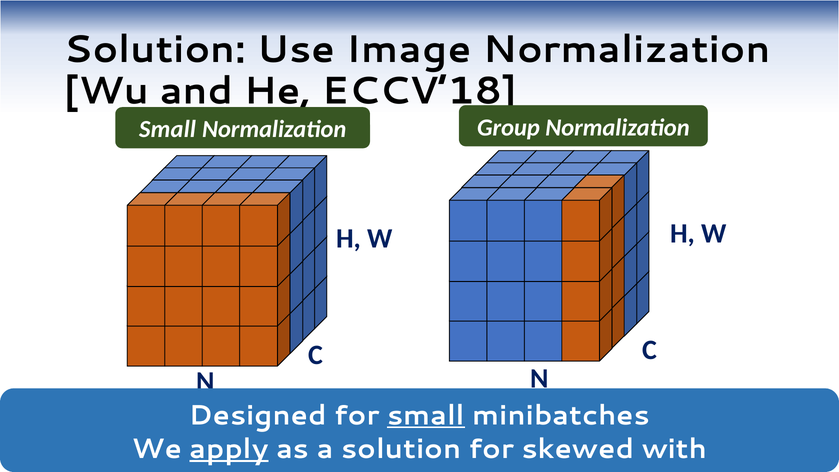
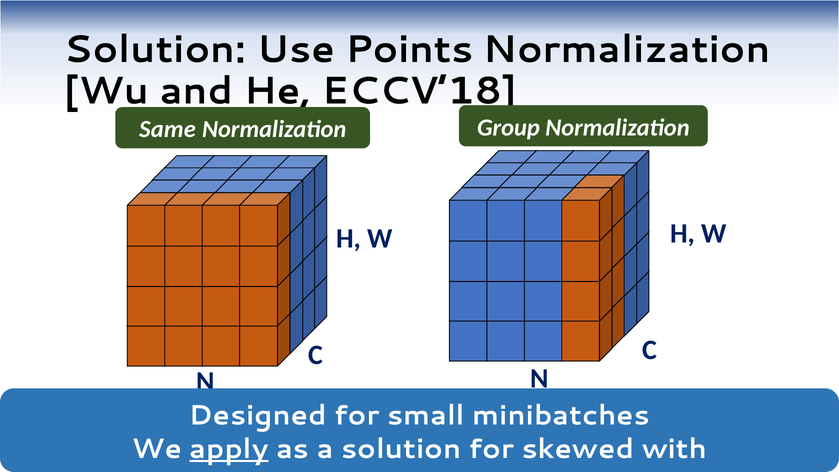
Image: Image -> Points (409, 50)
Small: Small -> Same (168, 129)
small underline: present -> none (426, 415)
